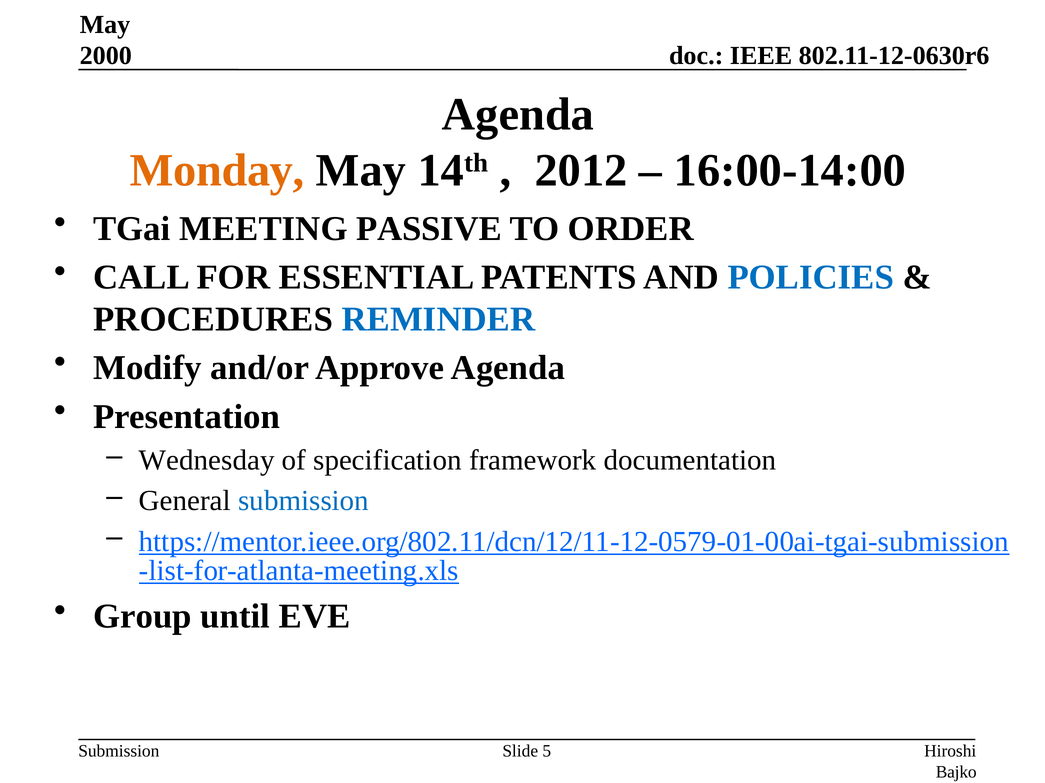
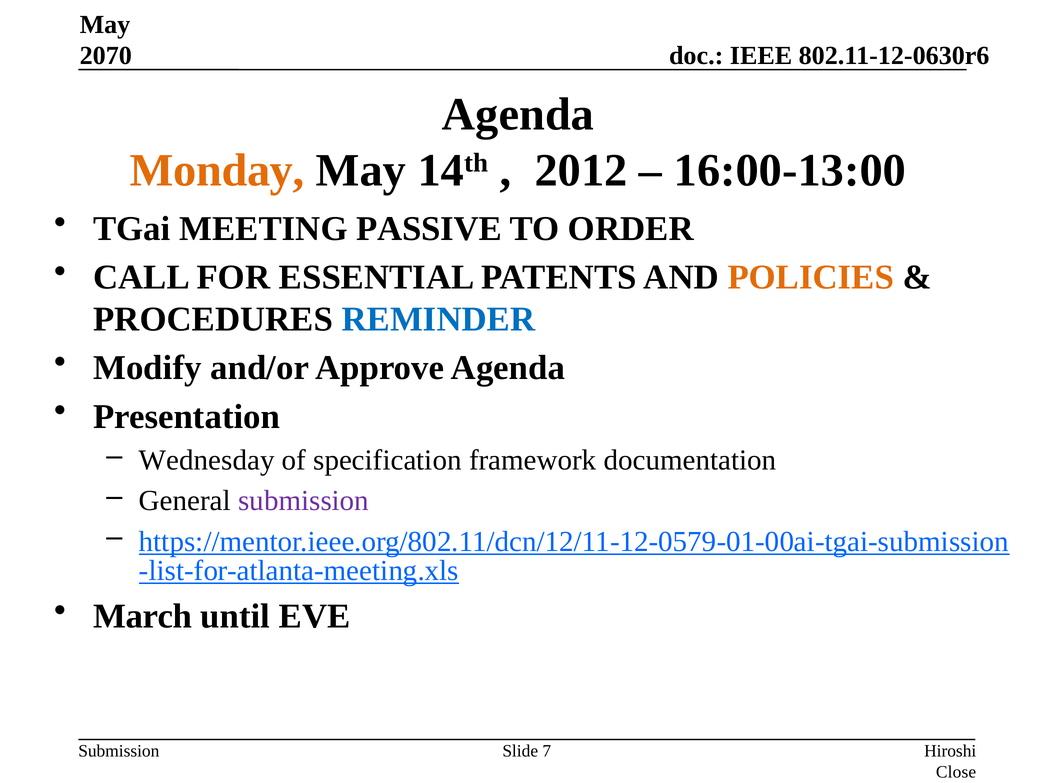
2000: 2000 -> 2070 (106, 56)
16:00-14:00: 16:00-14:00 -> 16:00-13:00 (790, 170)
POLICIES colour: blue -> orange (811, 278)
submission colour: blue -> purple (304, 501)
Group: Group -> March (143, 617)
5: 5 -> 7 (547, 752)
Bajko: Bajko -> Close (956, 773)
